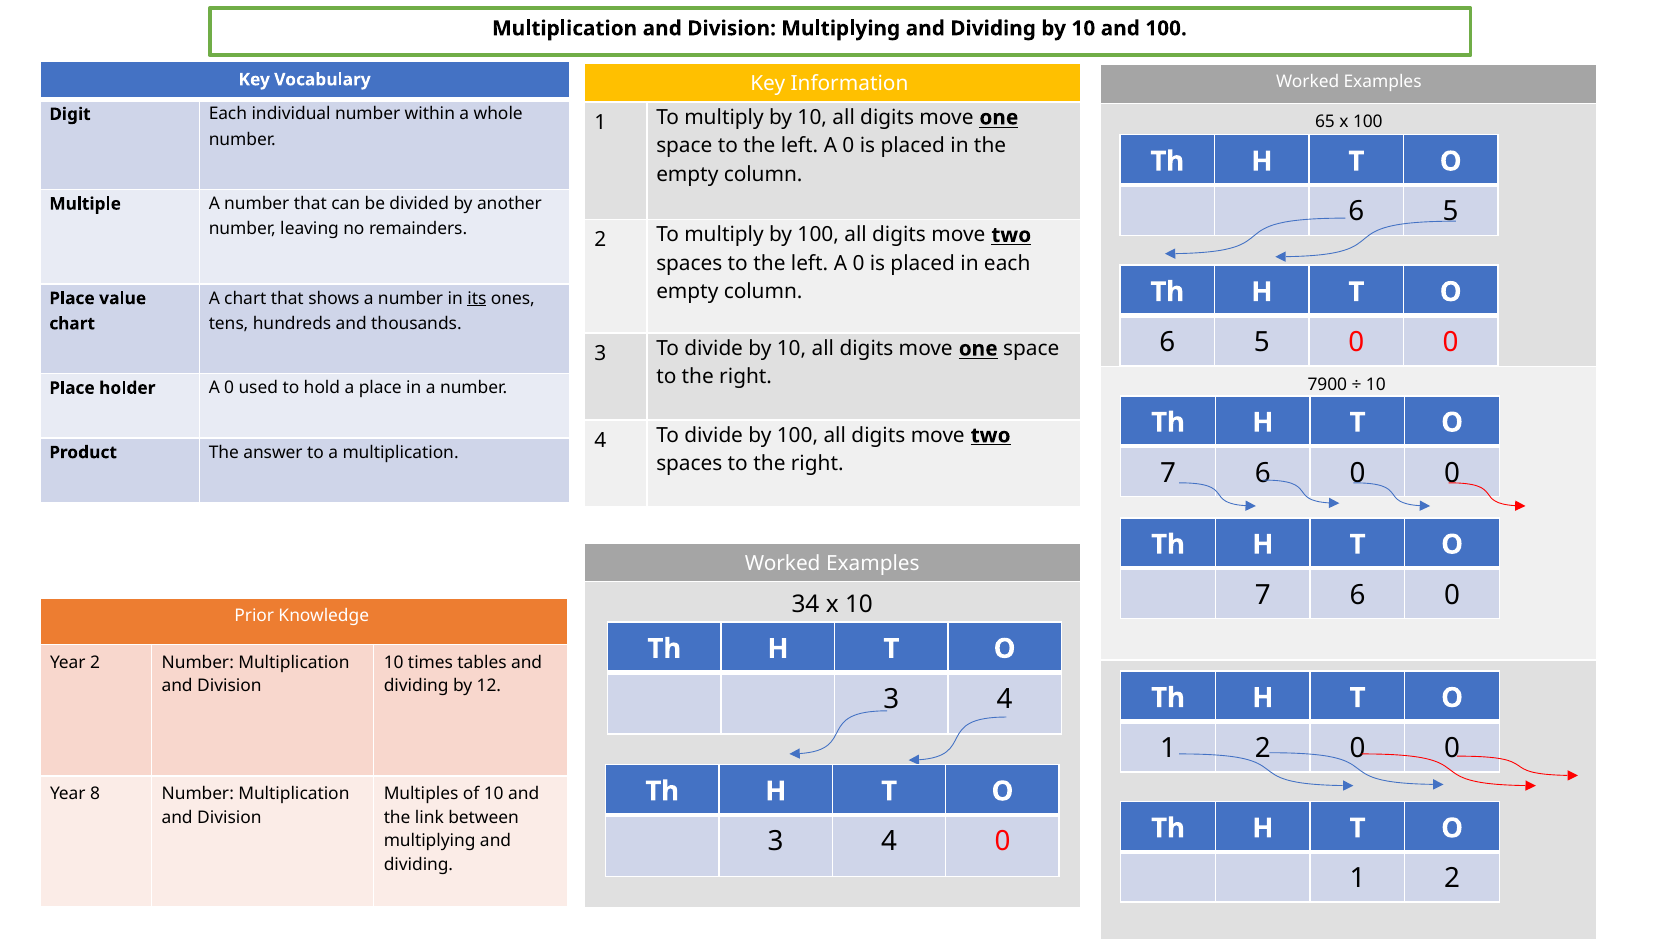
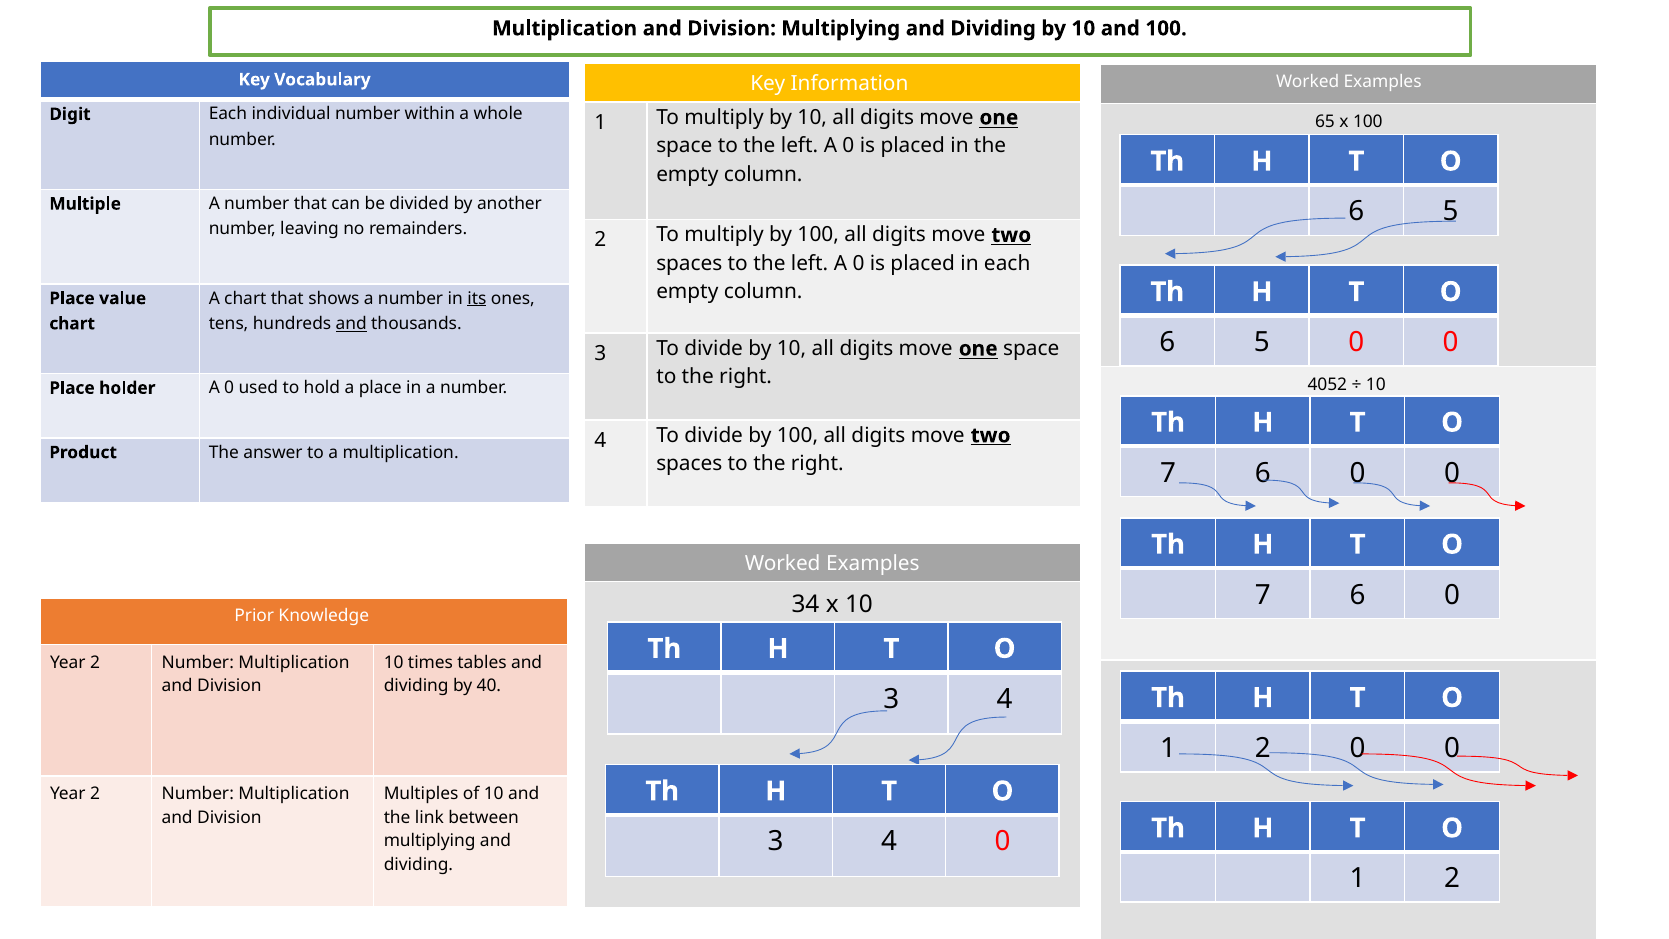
and underline: none -> present (351, 324)
7900: 7900 -> 4052 (1327, 384)
12: 12 -> 40 (489, 686)
8: 8 -> 2 (95, 794)
